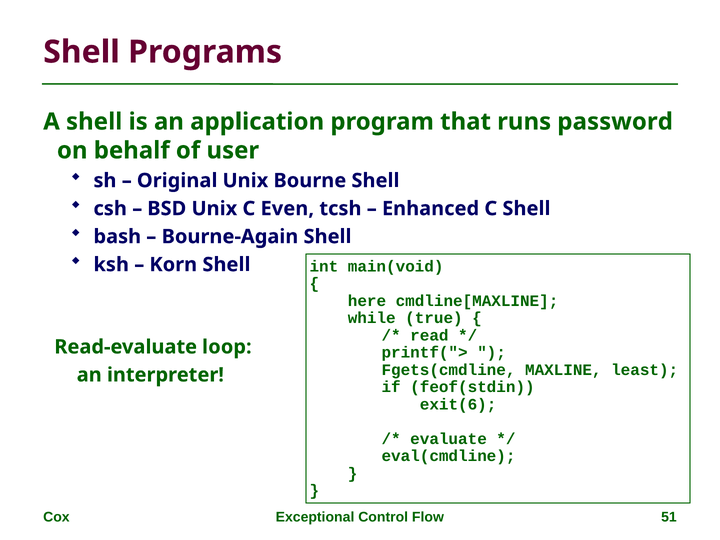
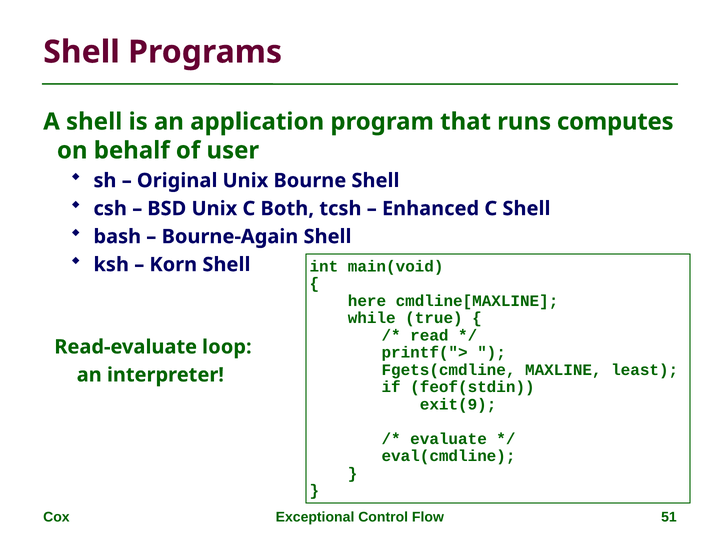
password: password -> computes (615, 122)
Even: Even -> Both (287, 209)
exit(6: exit(6 -> exit(9 (458, 404)
